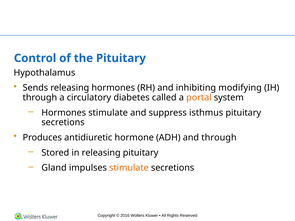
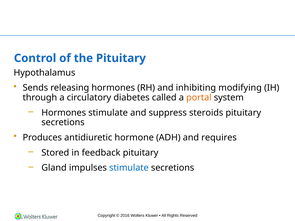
isthmus: isthmus -> steroids (206, 113)
and through: through -> requires (219, 138)
in releasing: releasing -> feedback (101, 153)
stimulate colour: orange -> blue (129, 168)
